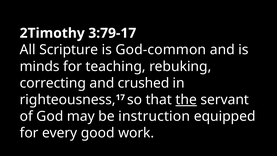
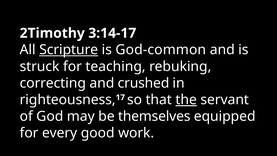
3:79-17: 3:79-17 -> 3:14-17 (112, 33)
Scripture underline: none -> present (69, 50)
minds: minds -> struck (40, 66)
instruction: instruction -> themselves (154, 116)
